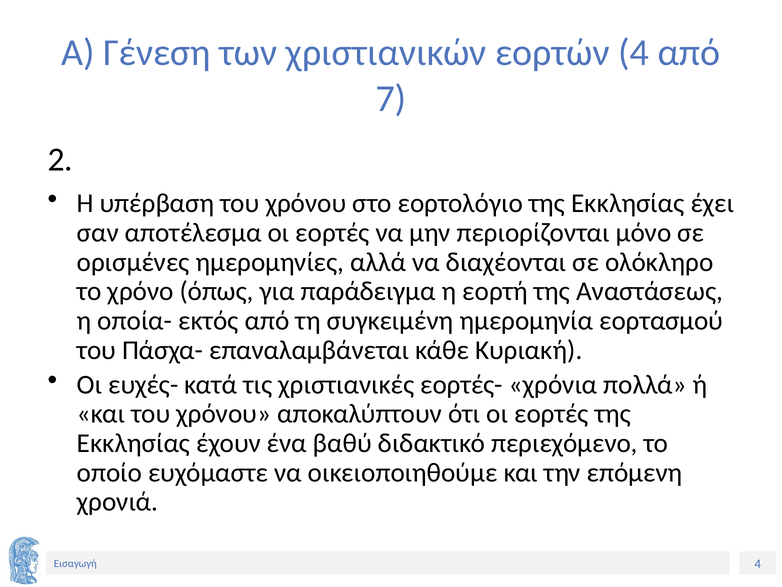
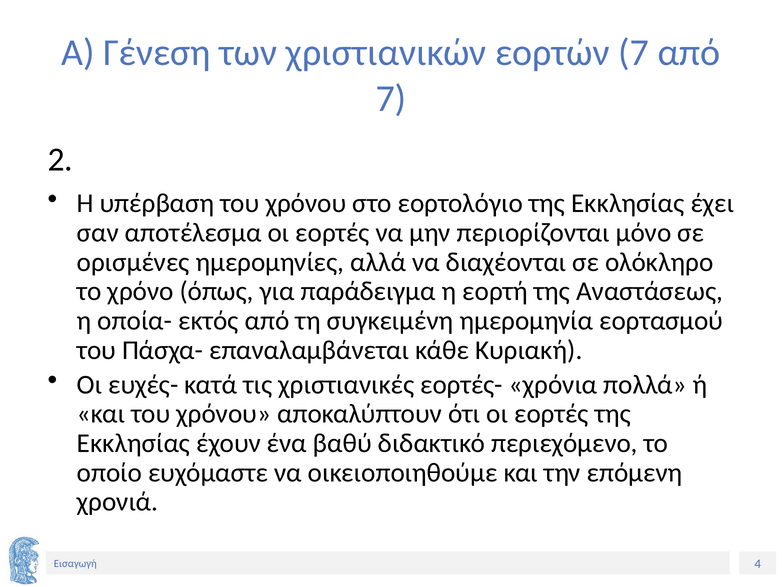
εορτών 4: 4 -> 7 (634, 53)
